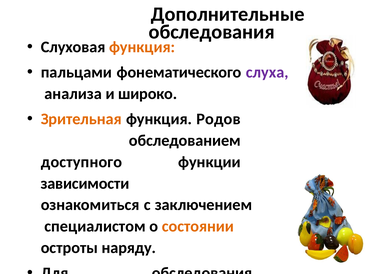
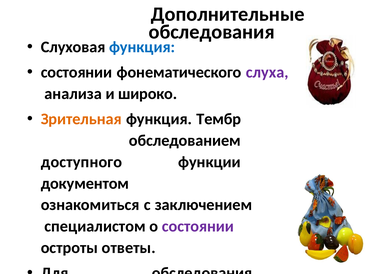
функция colour: orange -> blue (142, 47)
пальцами: пальцами -> состоянии (76, 72)
Родов: Родов -> Тембр (219, 119)
зависимости: зависимости -> документом (85, 184)
состоянии colour: orange -> purple (198, 227)
наряду: наряду -> ответы (129, 248)
